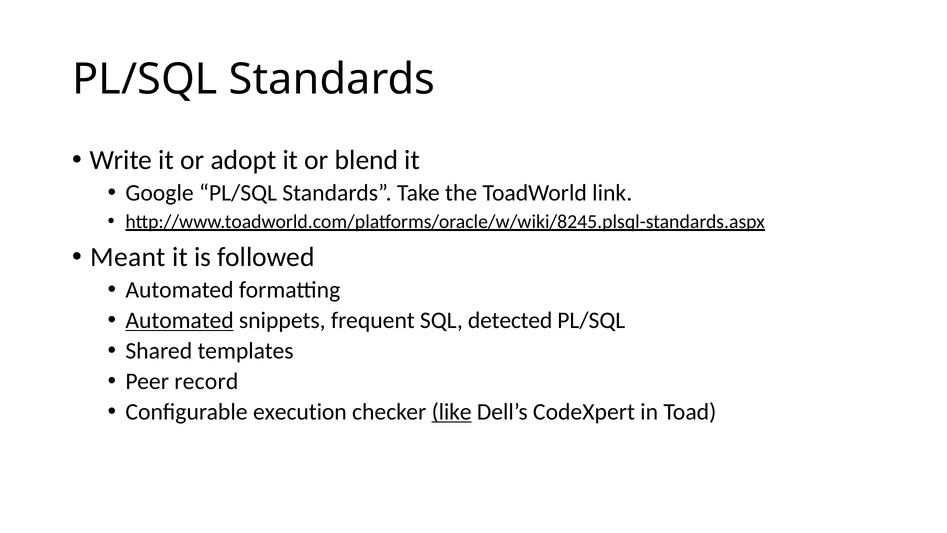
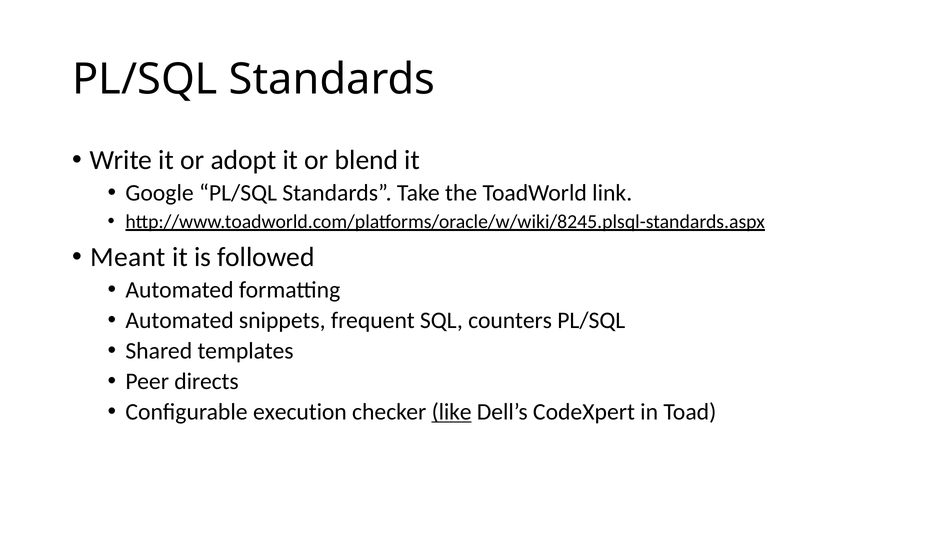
Automated underline: present -> none (180, 320)
detected: detected -> counters (510, 320)
record: record -> directs (206, 381)
